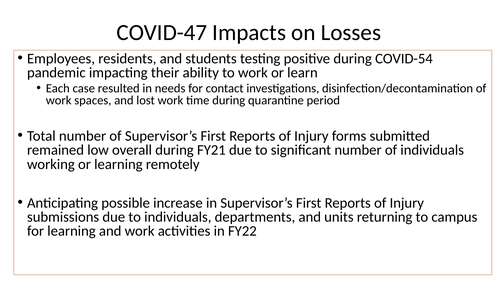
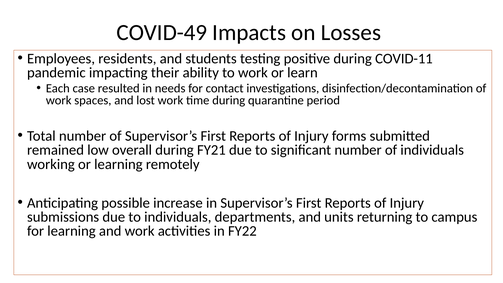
COVID-47: COVID-47 -> COVID-49 (162, 32)
COVID-54: COVID-54 -> COVID-11 (404, 59)
